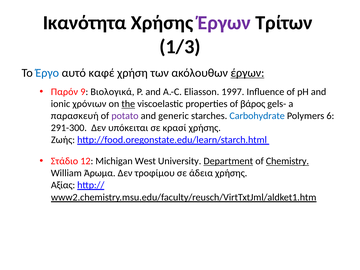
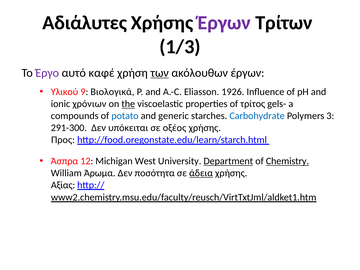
Ικανότητα: Ικανότητα -> Αδιάλυτες (85, 23)
Έργο colour: blue -> purple (47, 73)
των underline: none -> present (160, 73)
έργων underline: present -> none (247, 73)
Παρόν: Παρόν -> Υλικού (64, 92)
1997: 1997 -> 1926 (233, 92)
βάρος: βάρος -> τρίτος (253, 104)
παρασκευή: παρασκευή -> compounds (75, 116)
potato colour: purple -> blue (125, 116)
6: 6 -> 3 (330, 116)
κρασί: κρασί -> οξέος (175, 128)
Ζωής: Ζωής -> Προς (63, 140)
Στάδιο: Στάδιο -> Άσπρα (64, 161)
τροφίμου: τροφίμου -> ποσότητα (155, 173)
άδεια underline: none -> present (201, 173)
